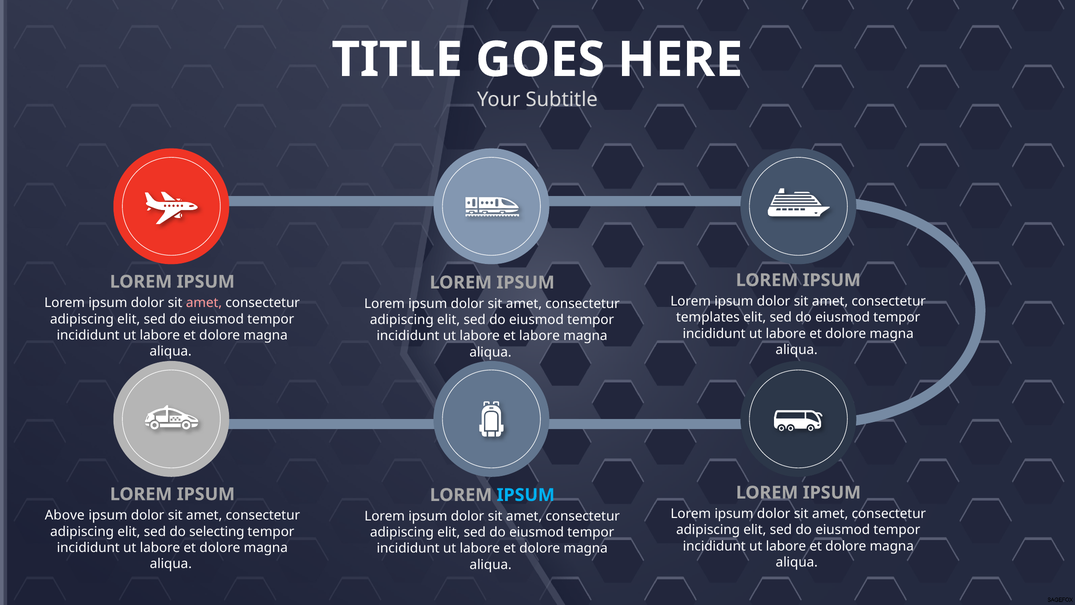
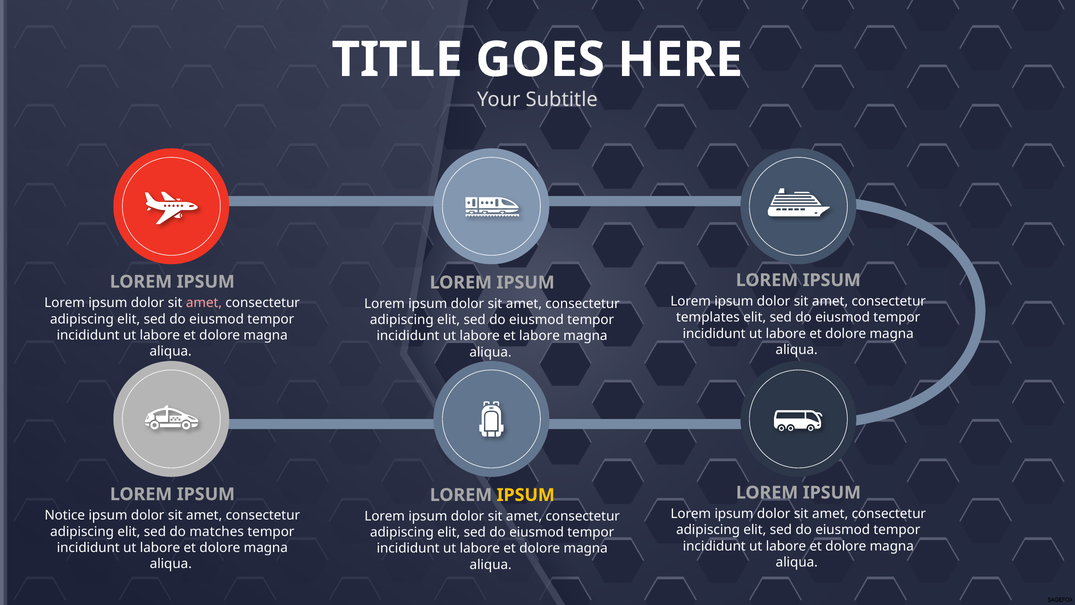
IPSUM colour: light blue -> yellow (526, 495)
Above: Above -> Notice (65, 515)
selecting: selecting -> matches (217, 531)
